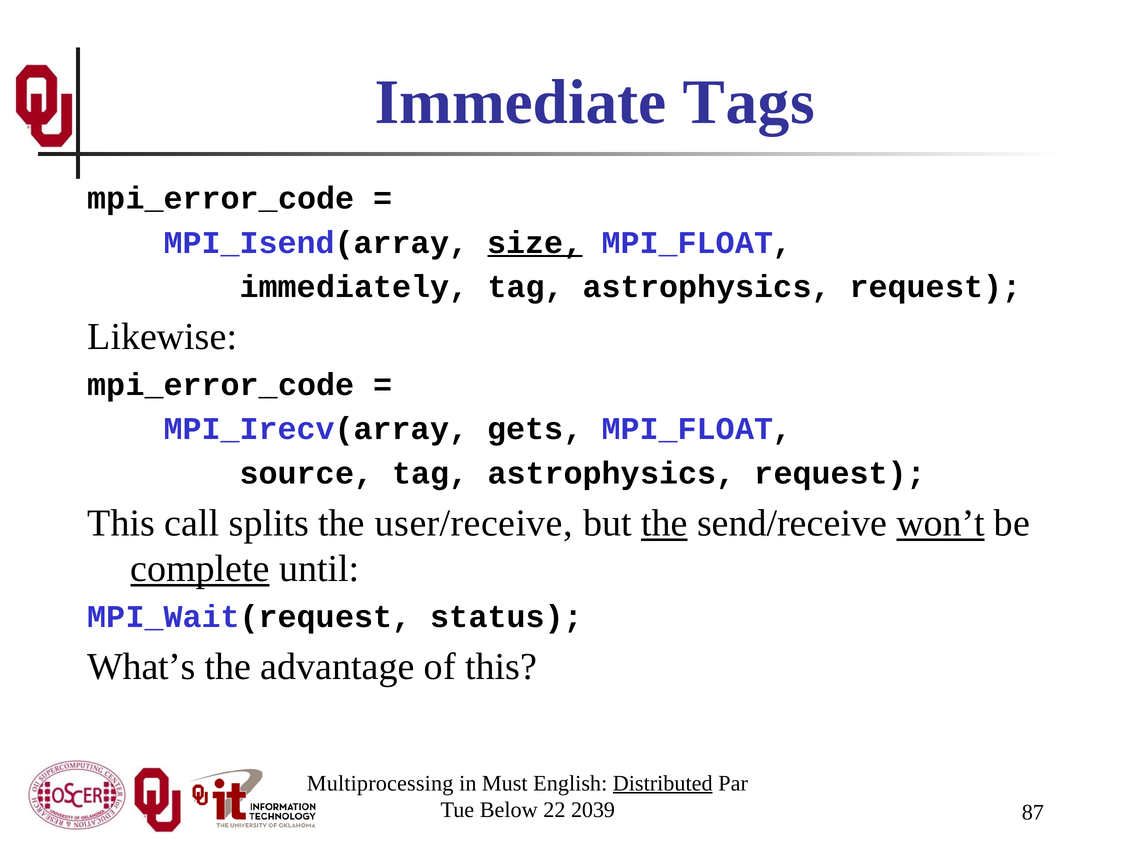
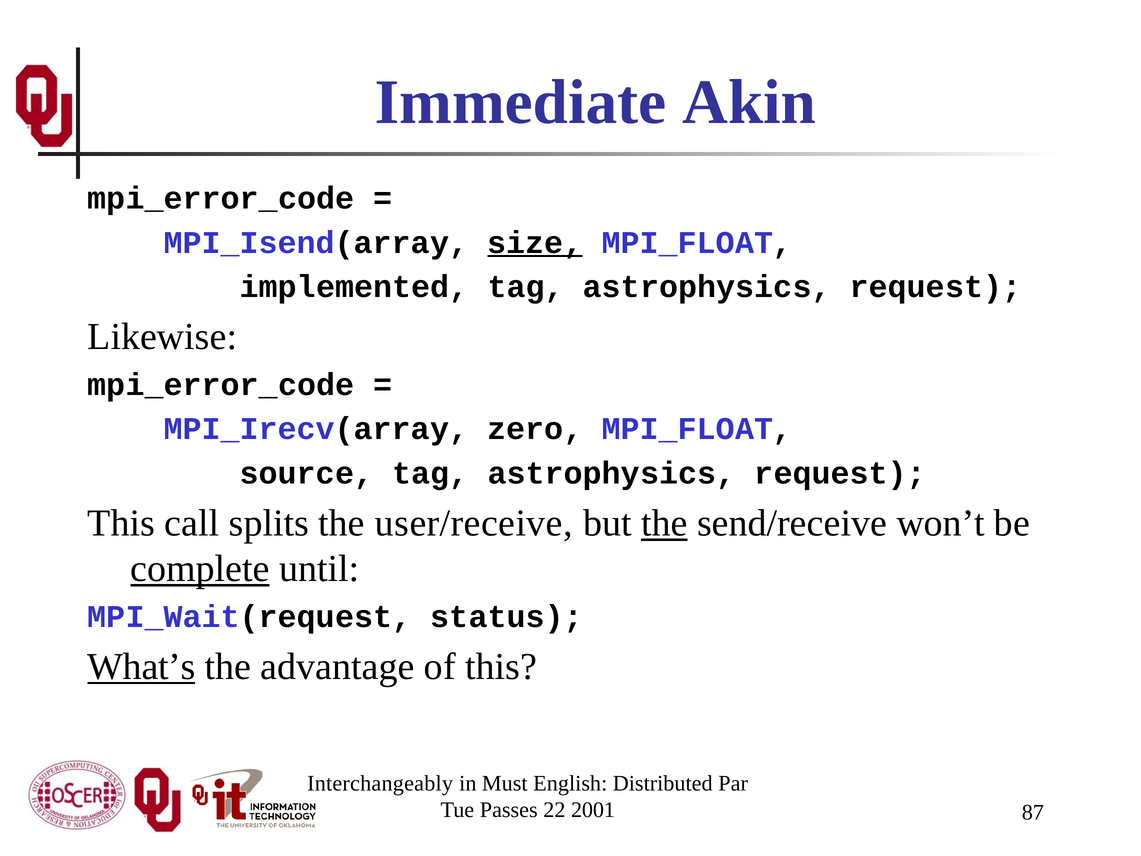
Tags: Tags -> Akin (749, 102)
immediately: immediately -> implemented (354, 287)
gets: gets -> zero (535, 429)
won’t underline: present -> none (941, 523)
What’s underline: none -> present (141, 666)
Multiprocessing: Multiprocessing -> Interchangeably (380, 783)
Distributed underline: present -> none (663, 783)
Below: Below -> Passes (509, 810)
2039: 2039 -> 2001 (593, 810)
